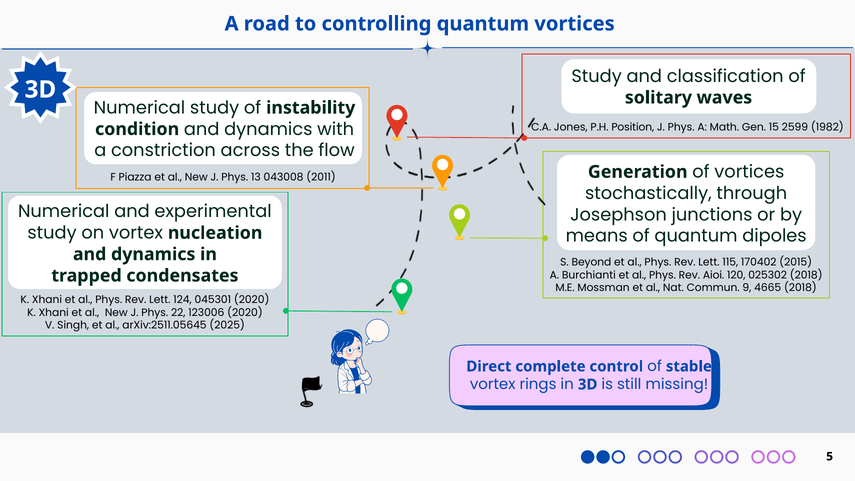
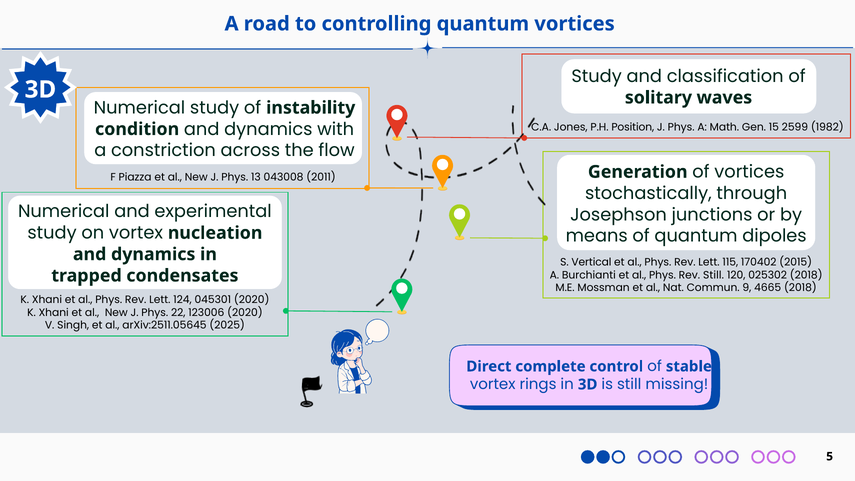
Beyond: Beyond -> Vertical (591, 262)
Rev Aioi: Aioi -> Still (713, 275)
